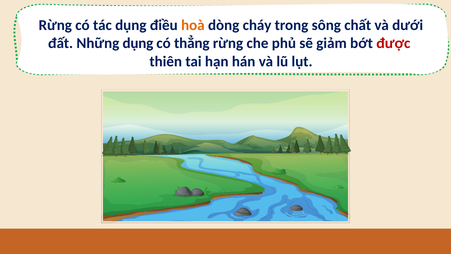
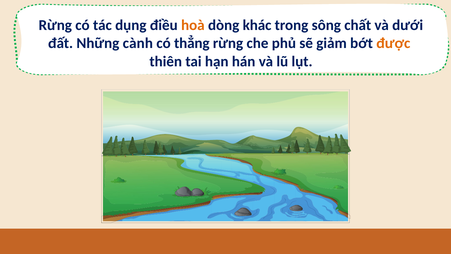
cháy: cháy -> khác (257, 25)
Những dụng: dụng -> cành (138, 43)
được colour: red -> orange (393, 43)
